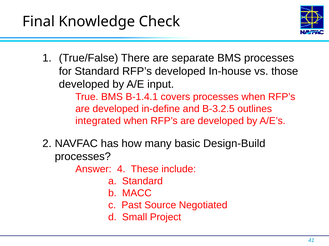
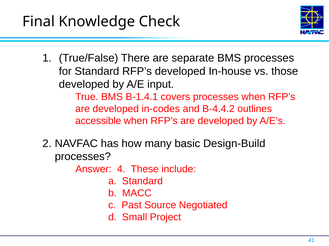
in-define: in-define -> in-codes (161, 109)
B-3.2.5: B-3.2.5 -> B-4.4.2 (218, 109)
integrated: integrated -> accessible (98, 121)
